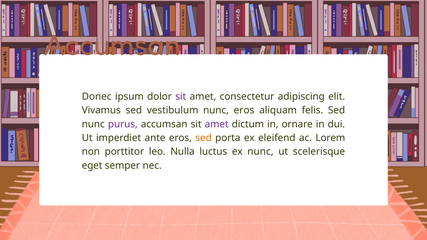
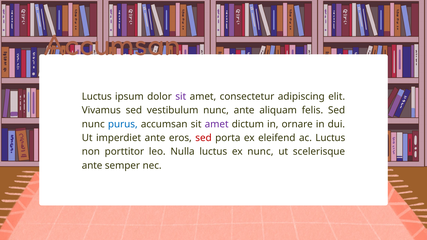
Donec: Donec -> Luctus (97, 97)
nunc eros: eros -> ante (244, 110)
purus colour: purple -> blue (123, 124)
sed colour: orange -> red (203, 138)
ac Lorem: Lorem -> Luctus (330, 138)
eget: eget -> ante (92, 166)
